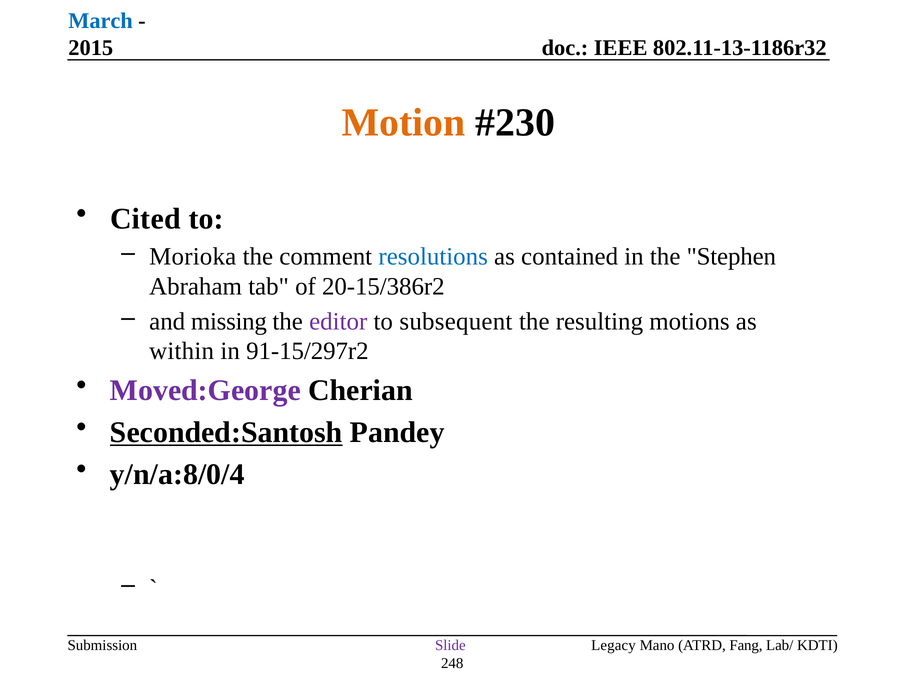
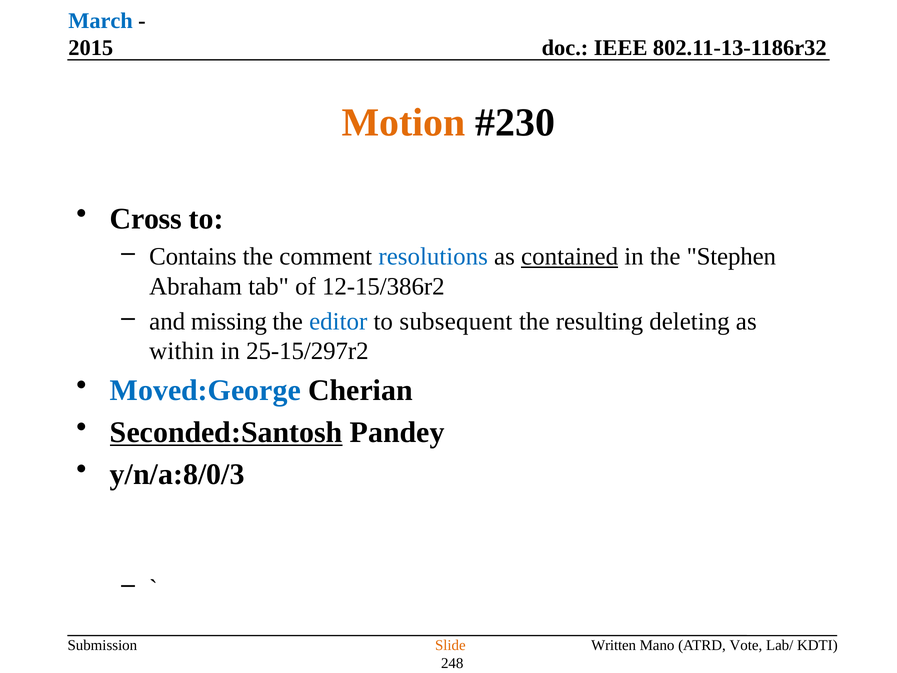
Cited: Cited -> Cross (146, 219)
Morioka: Morioka -> Contains (193, 256)
contained underline: none -> present (570, 256)
20-15/386r2: 20-15/386r2 -> 12-15/386r2 (383, 286)
editor colour: purple -> blue (338, 321)
motions: motions -> deleting (689, 321)
91-15/297r2: 91-15/297r2 -> 25-15/297r2 (307, 351)
Moved:George colour: purple -> blue (205, 390)
y/n/a:8/0/4: y/n/a:8/0/4 -> y/n/a:8/0/3 (177, 474)
Legacy: Legacy -> Written (614, 645)
Fang: Fang -> Vote (746, 645)
Slide colour: purple -> orange (450, 645)
